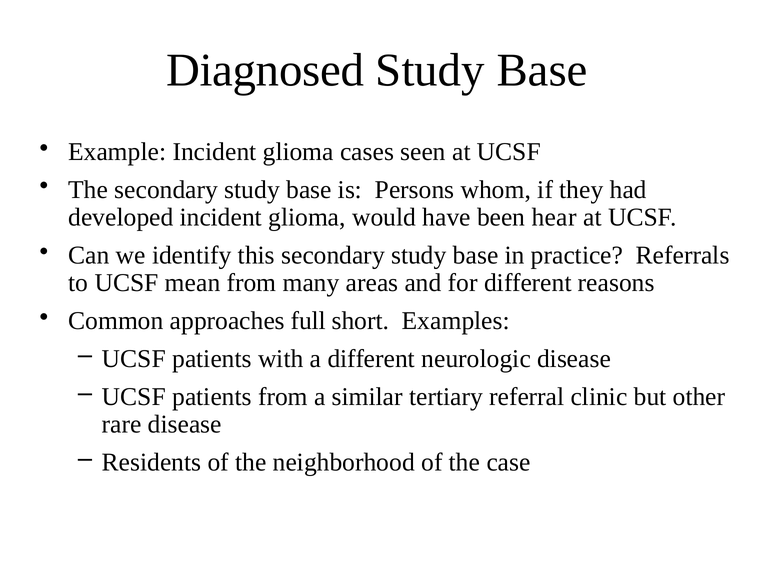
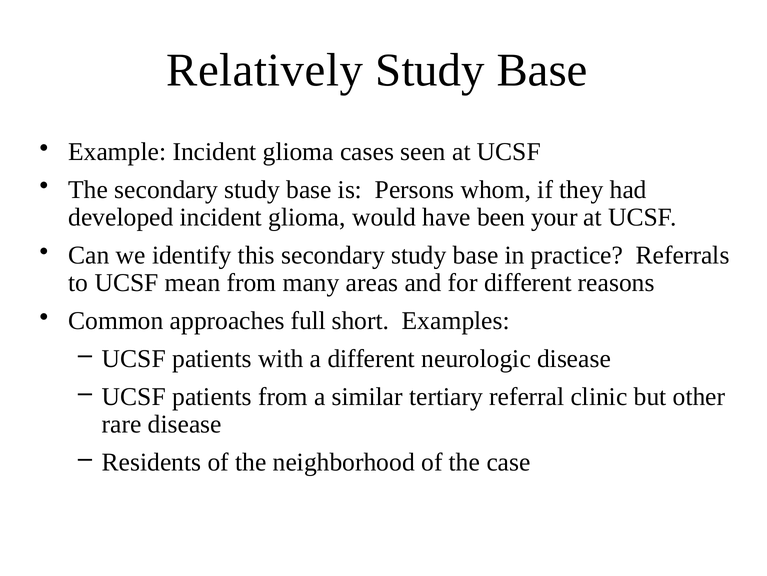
Diagnosed: Diagnosed -> Relatively (265, 70)
hear: hear -> your (554, 217)
